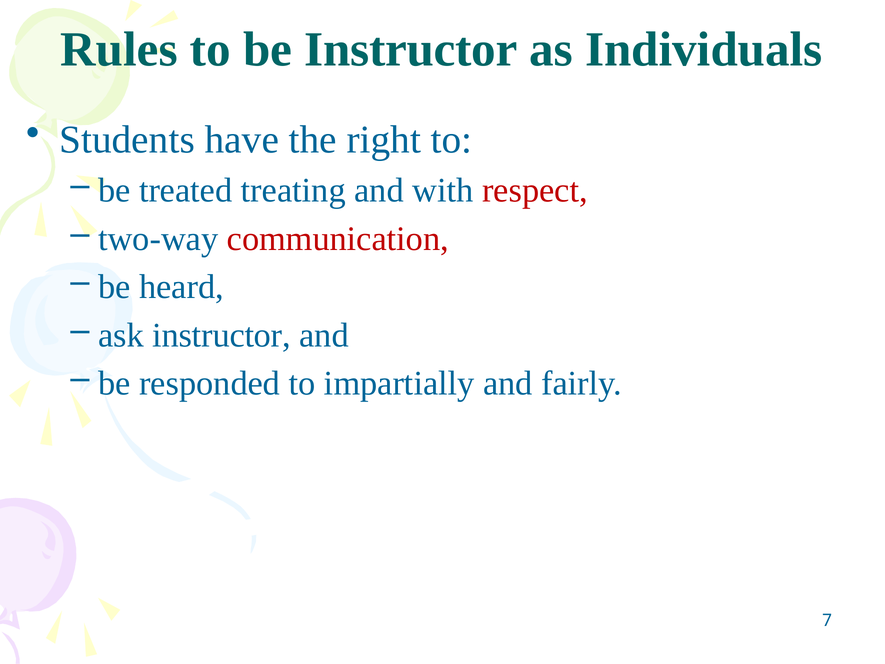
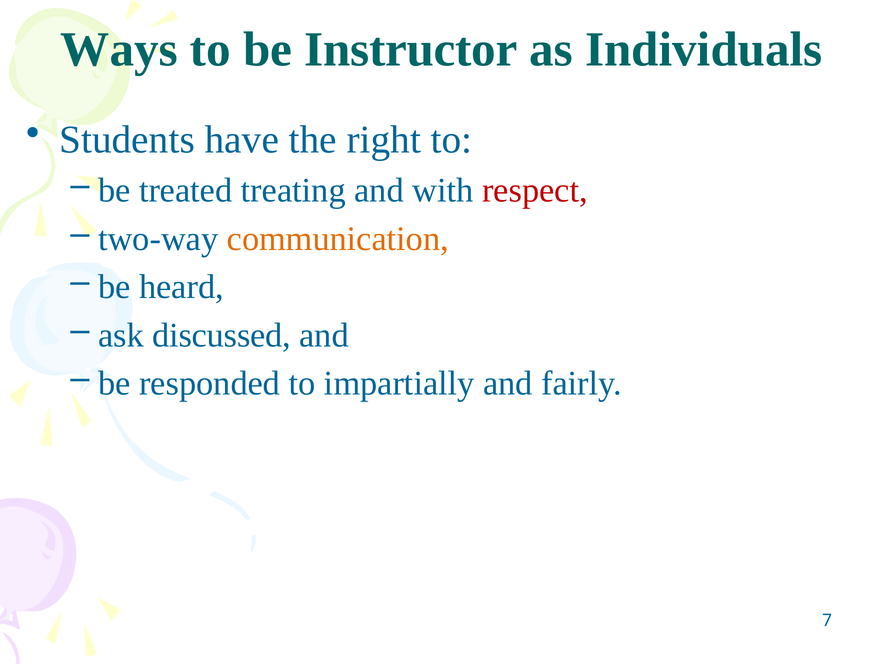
Rules: Rules -> Ways (119, 50)
communication colour: red -> orange (338, 239)
ask instructor: instructor -> discussed (222, 335)
